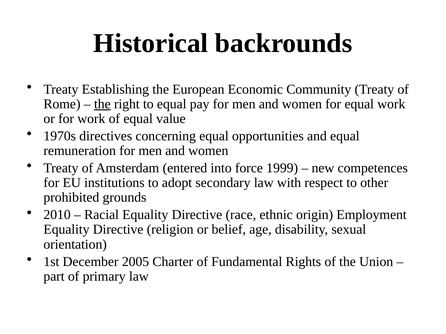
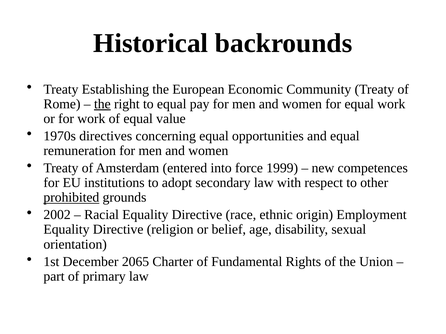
prohibited underline: none -> present (71, 198)
2010: 2010 -> 2002 (57, 215)
2005: 2005 -> 2065 (136, 262)
